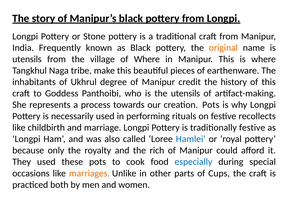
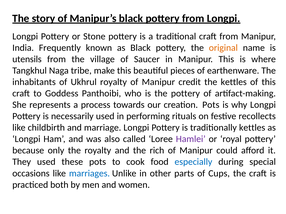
of Where: Where -> Saucer (147, 59)
Ukhrul degree: degree -> royalty (113, 82)
the history: history -> kettles (234, 82)
the utensils: utensils -> pottery (185, 94)
traditionally festive: festive -> kettles (252, 128)
Hamlei colour: blue -> purple (191, 139)
marriages colour: orange -> blue (89, 174)
